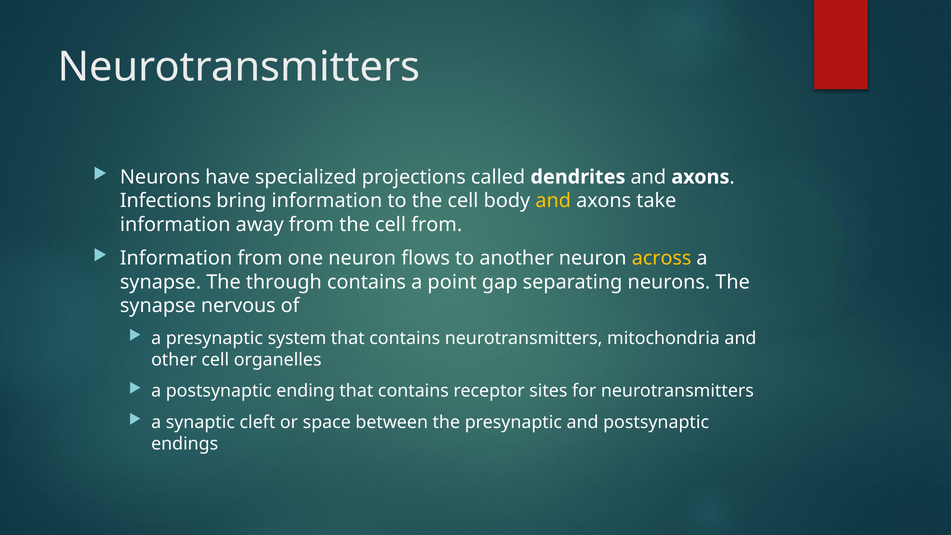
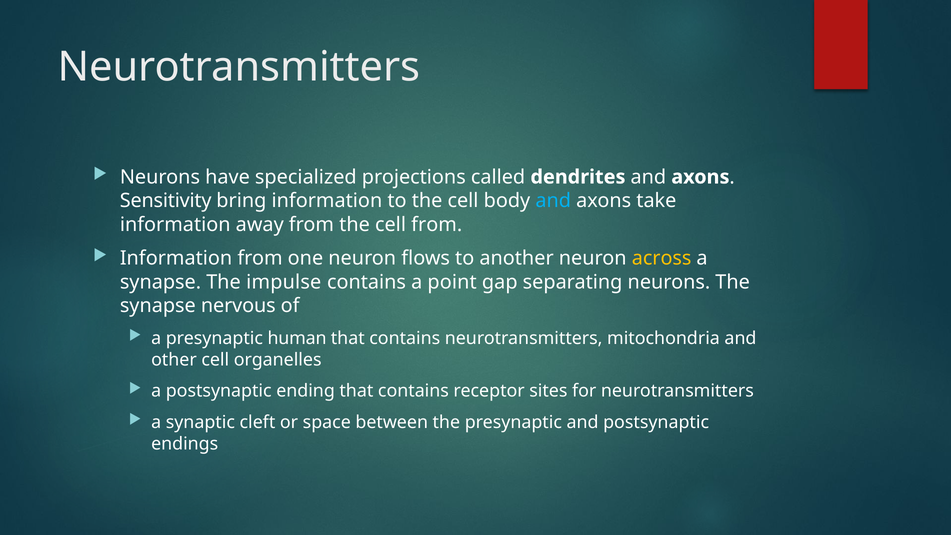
Infections: Infections -> Sensitivity (166, 201)
and colour: yellow -> light blue (553, 201)
through: through -> impulse (284, 282)
system: system -> human (297, 338)
